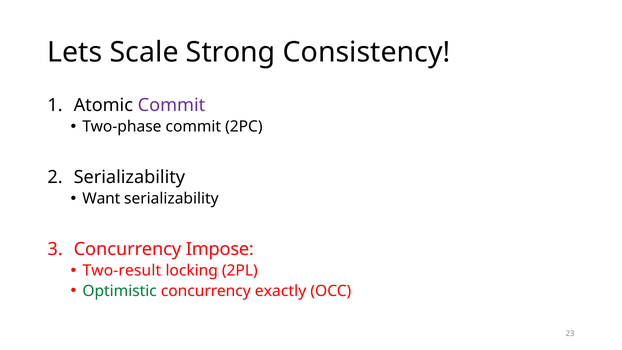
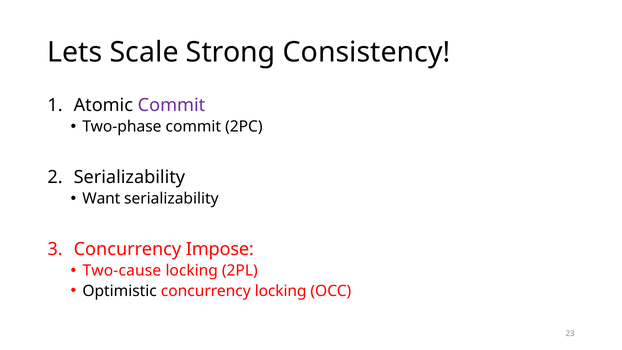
Two-result: Two-result -> Two-cause (122, 271)
Optimistic colour: green -> black (120, 291)
concurrency exactly: exactly -> locking (281, 291)
